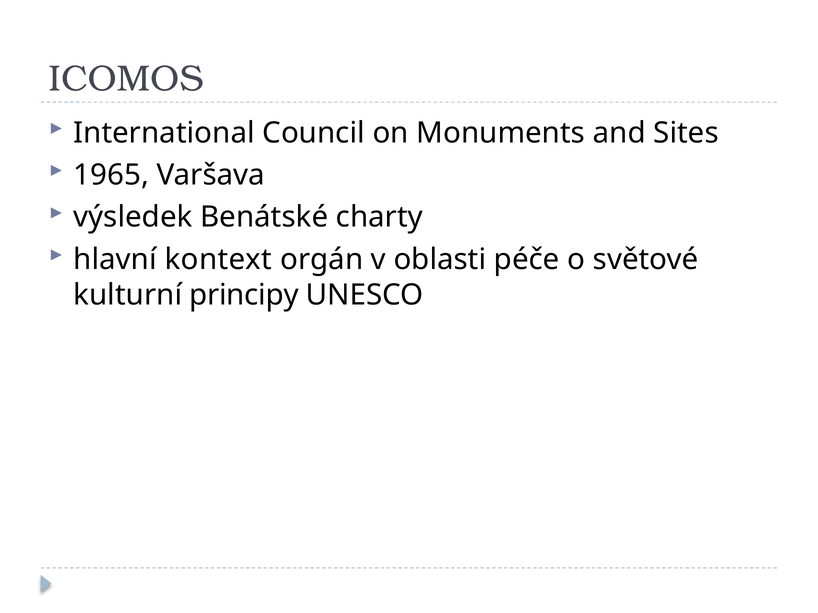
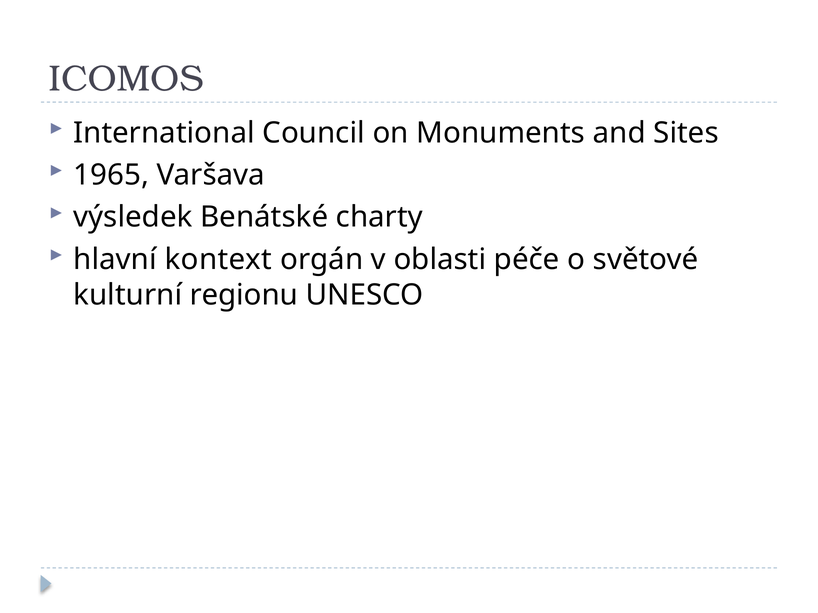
principy: principy -> regionu (244, 295)
